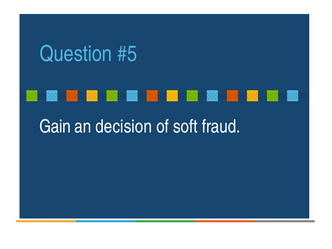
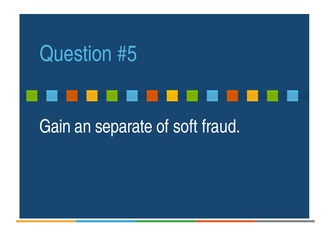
decision: decision -> separate (124, 127)
